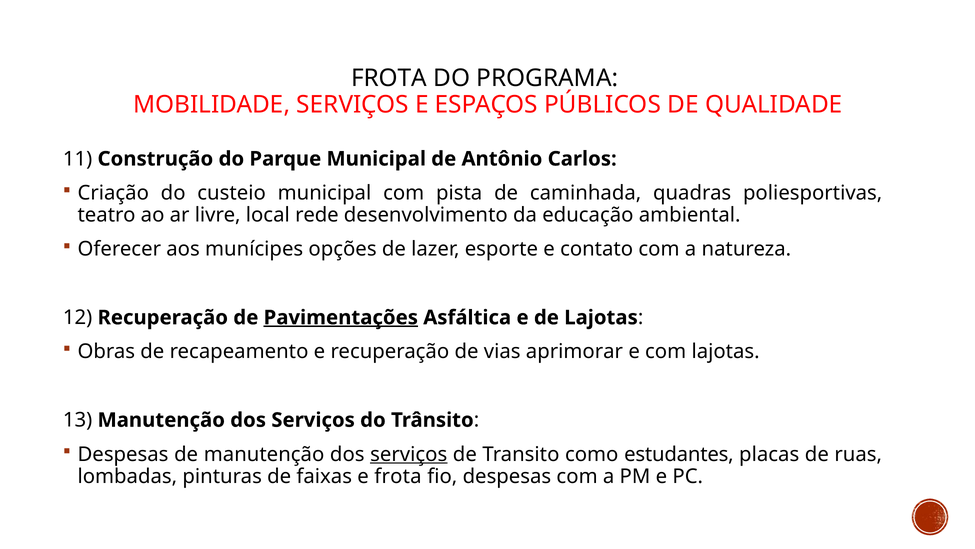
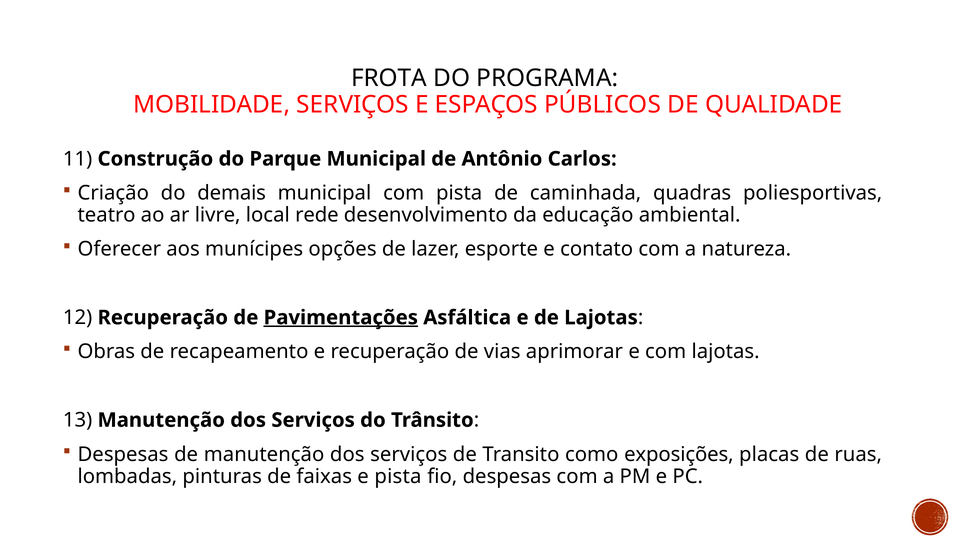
custeio: custeio -> demais (232, 193)
serviços underline: present -> none (409, 454)
estudantes: estudantes -> exposições (679, 454)
e frota: frota -> pista (398, 476)
